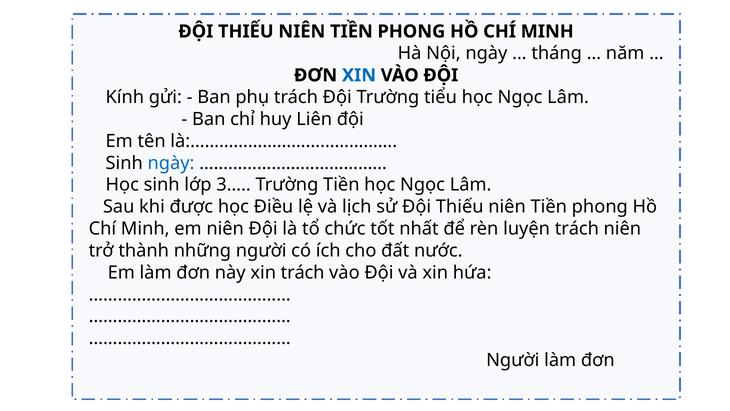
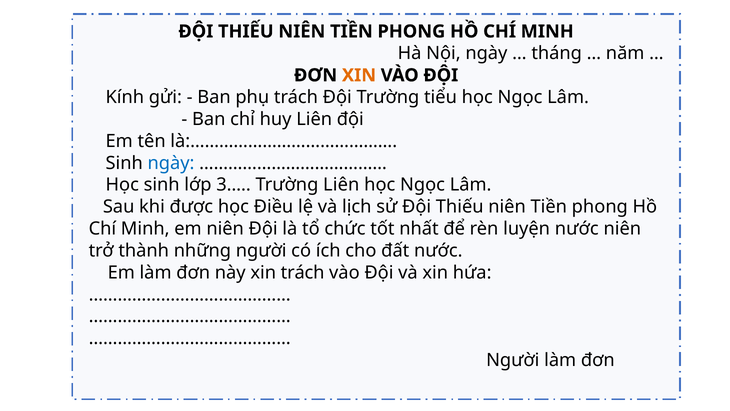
XIN colour: blue -> orange (359, 75)
Trường Tiền: Tiền -> Liên (341, 185)
luyện trách: trách -> nước (577, 229)
